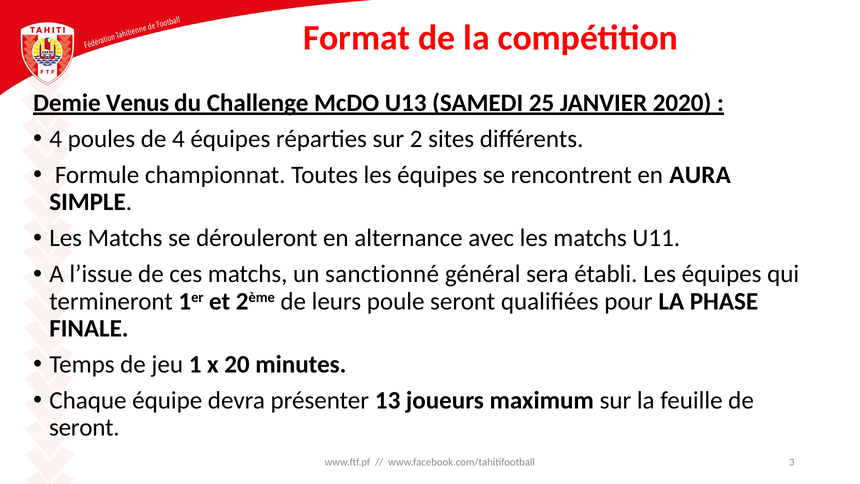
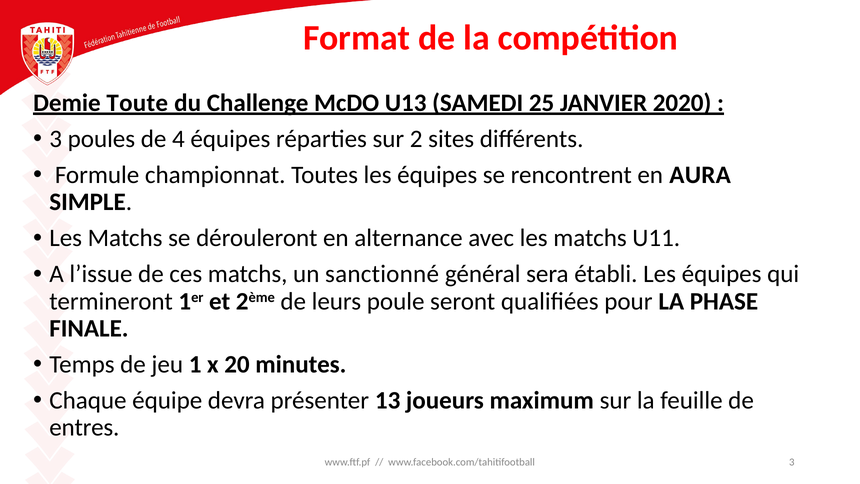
Venus: Venus -> Toute (137, 103)
4: 4 -> 3 (56, 139)
seront: seront -> entres (84, 427)
